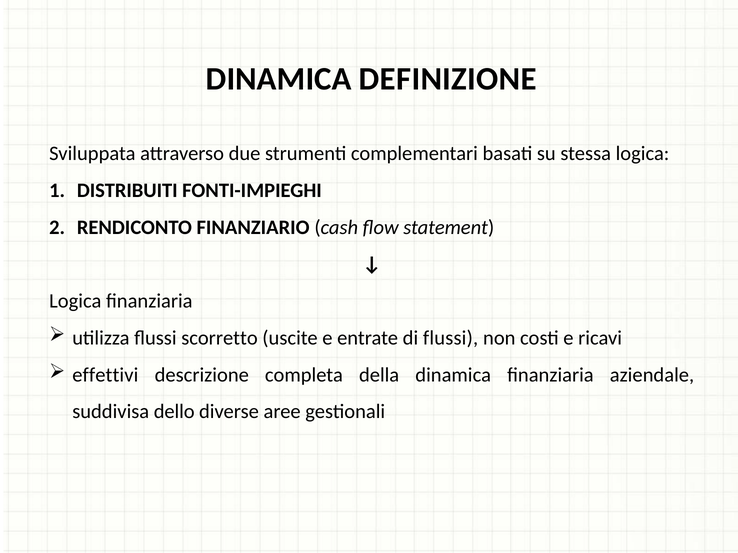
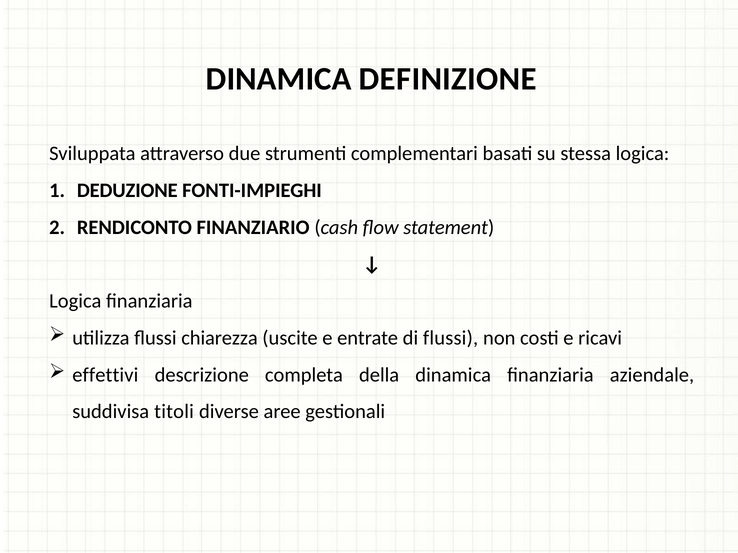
DISTRIBUITI: DISTRIBUITI -> DEDUZIONE (127, 191)
scorretto: scorretto -> chiarezza (220, 338)
dello: dello -> titoli (174, 412)
